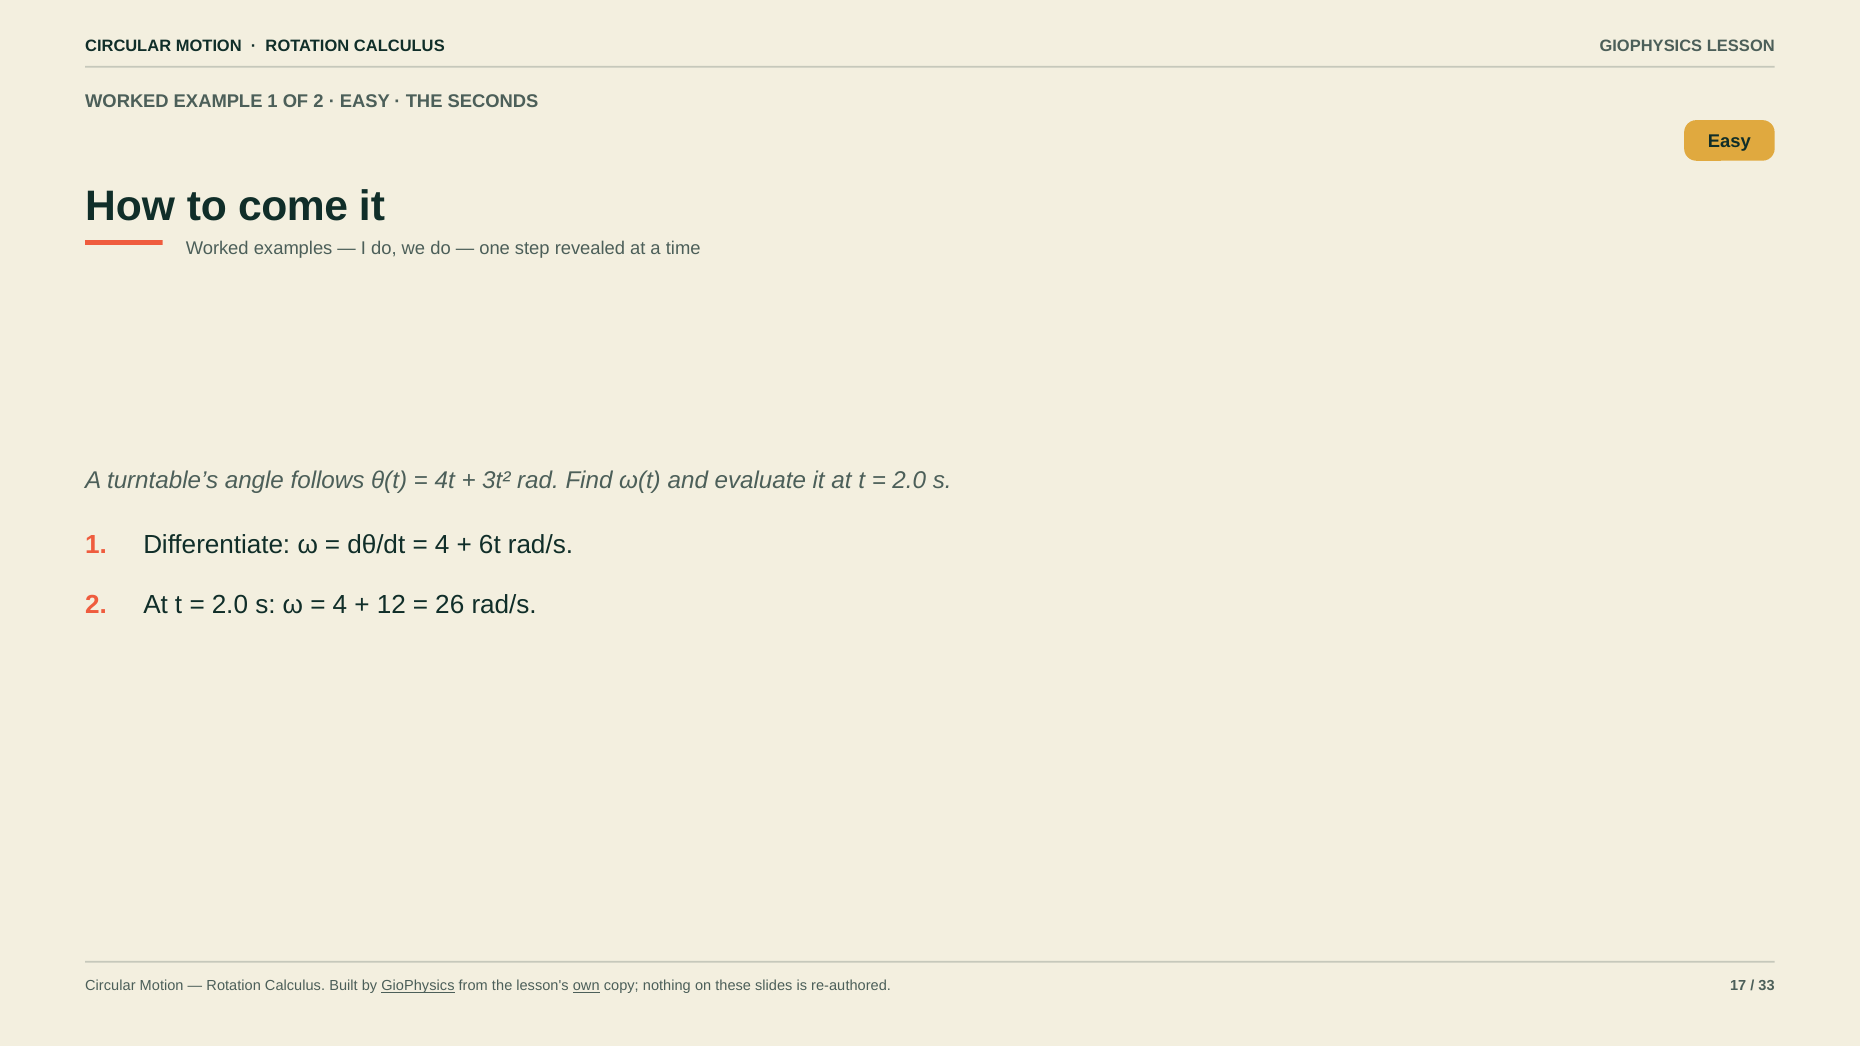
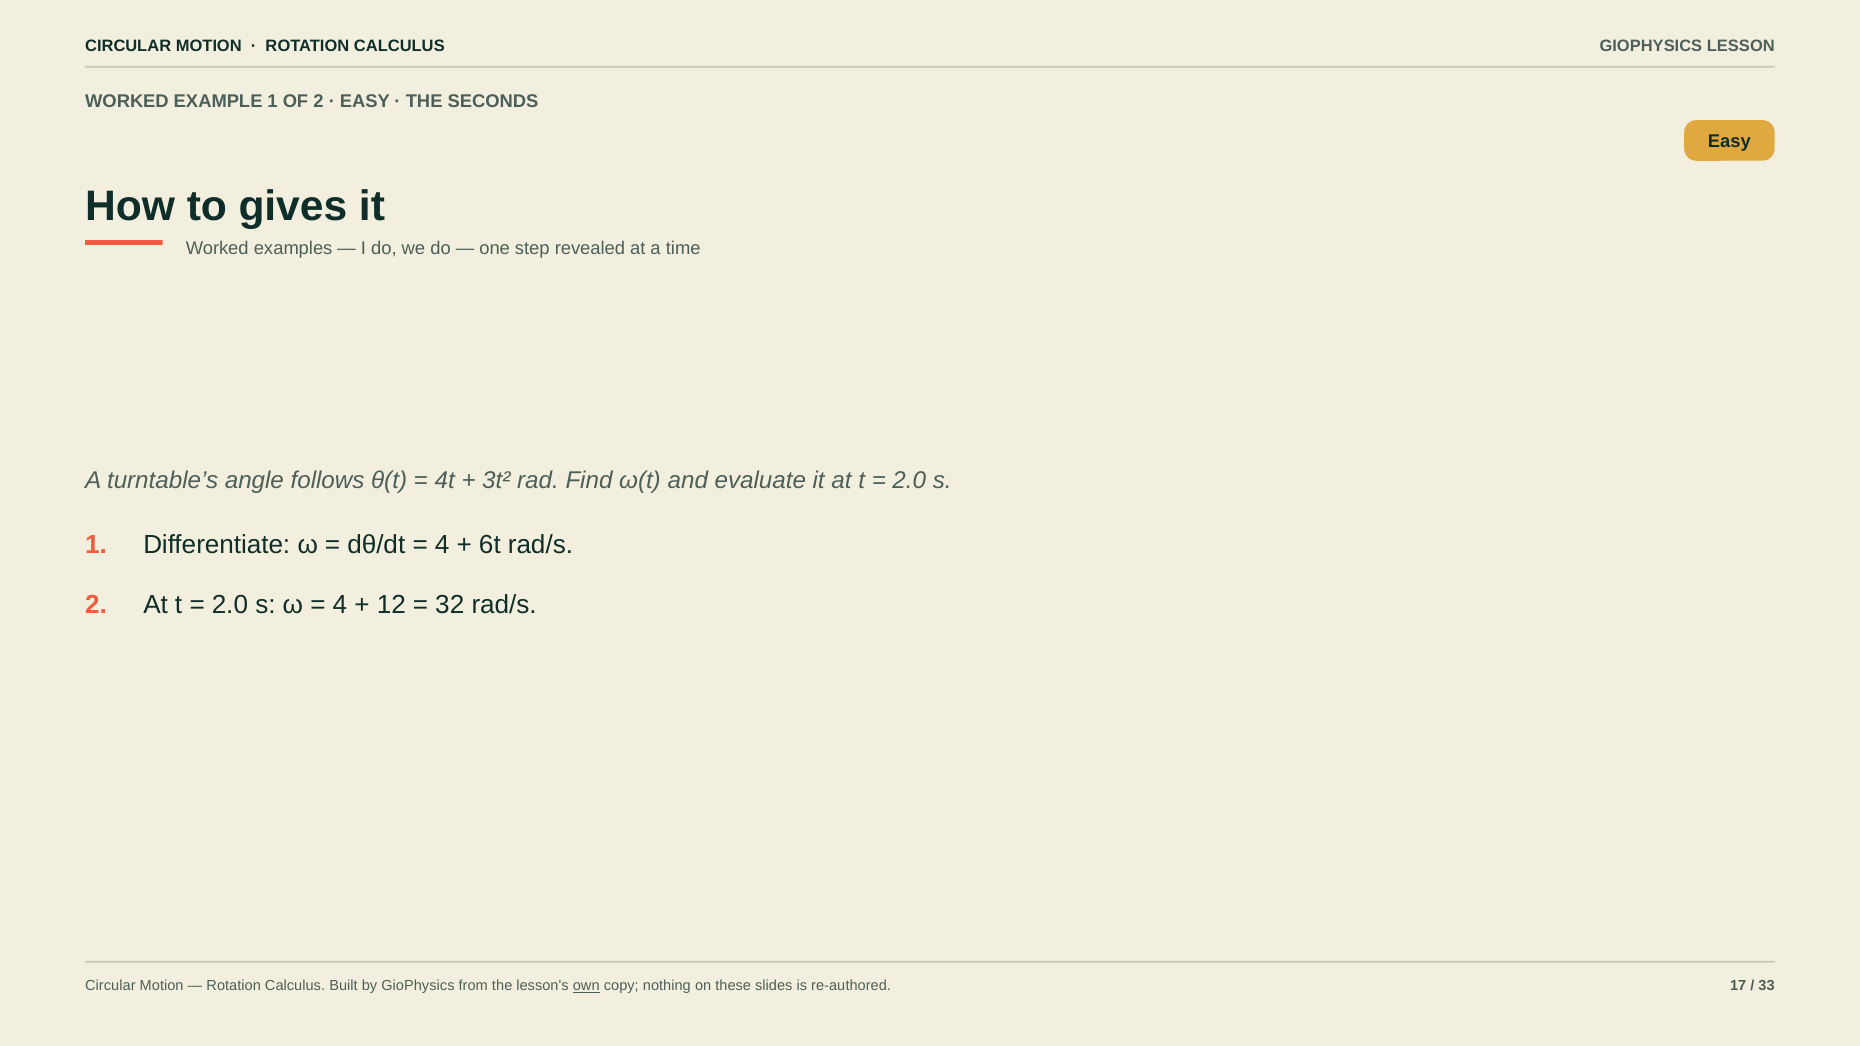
come: come -> gives (293, 206)
26: 26 -> 32 (450, 605)
GioPhysics underline: present -> none (418, 986)
